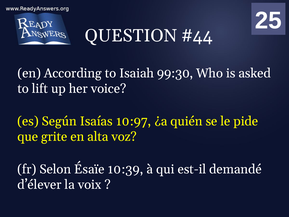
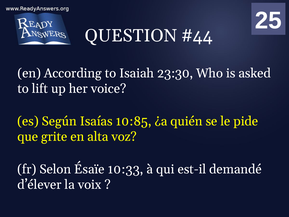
99:30: 99:30 -> 23:30 (175, 73)
10:97: 10:97 -> 10:85 (134, 121)
10:39: 10:39 -> 10:33 (126, 169)
